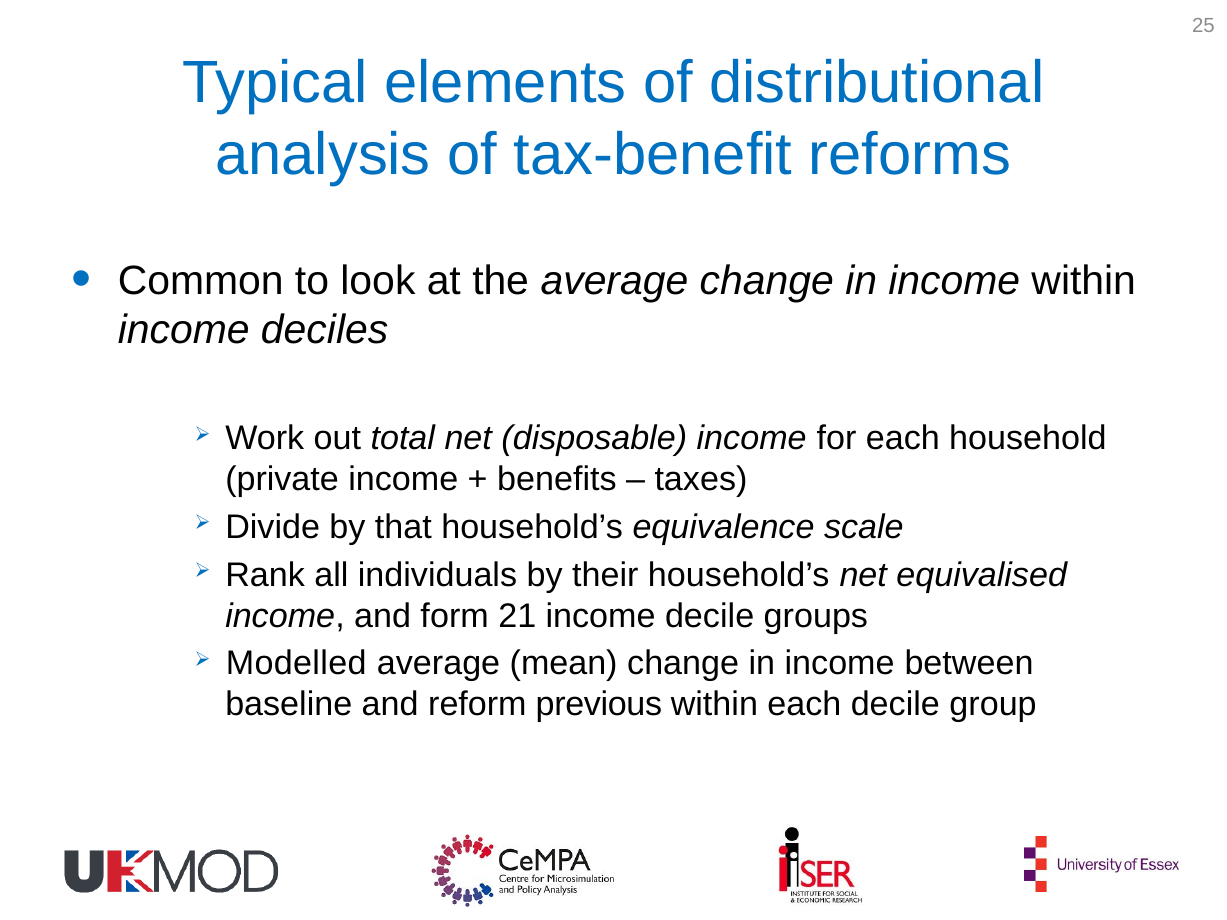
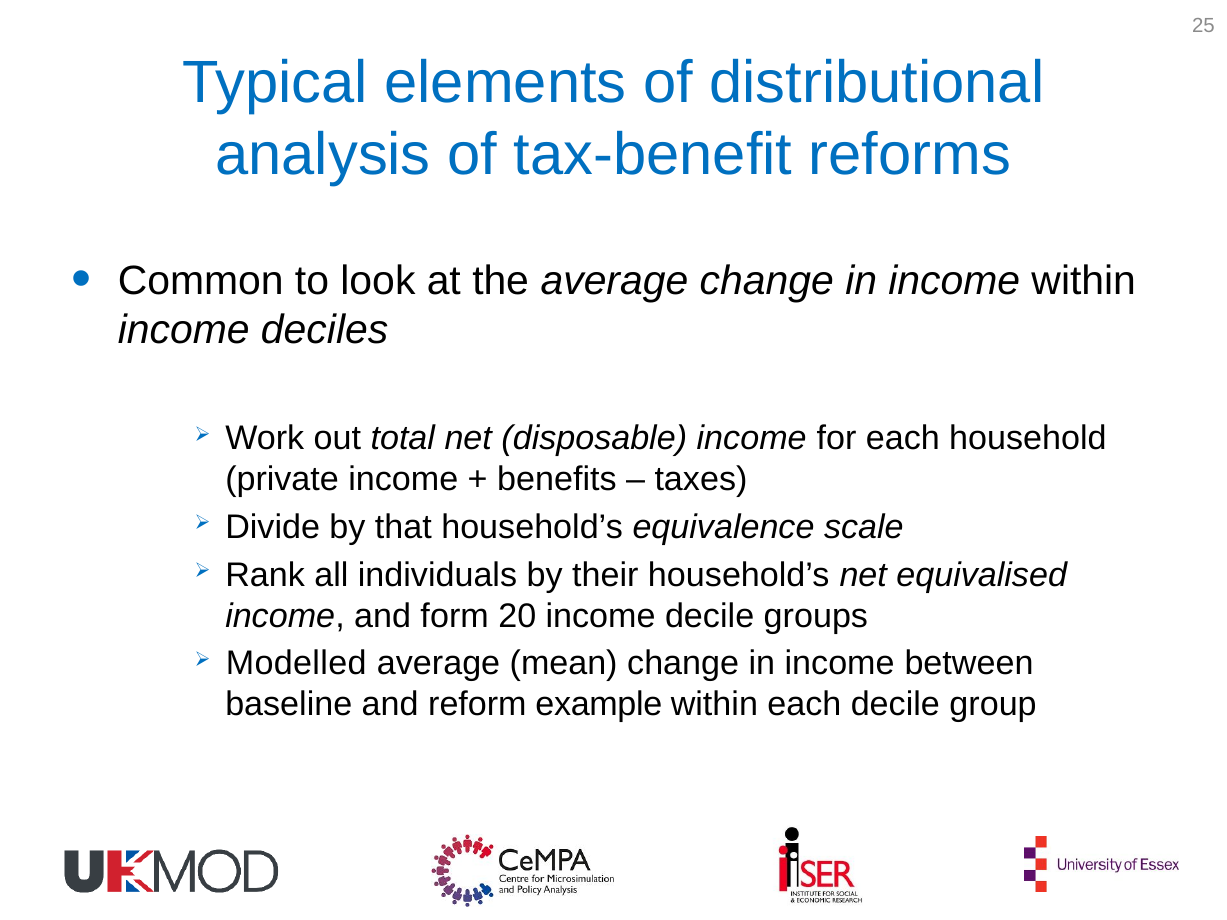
21: 21 -> 20 (517, 616)
previous: previous -> example (599, 705)
